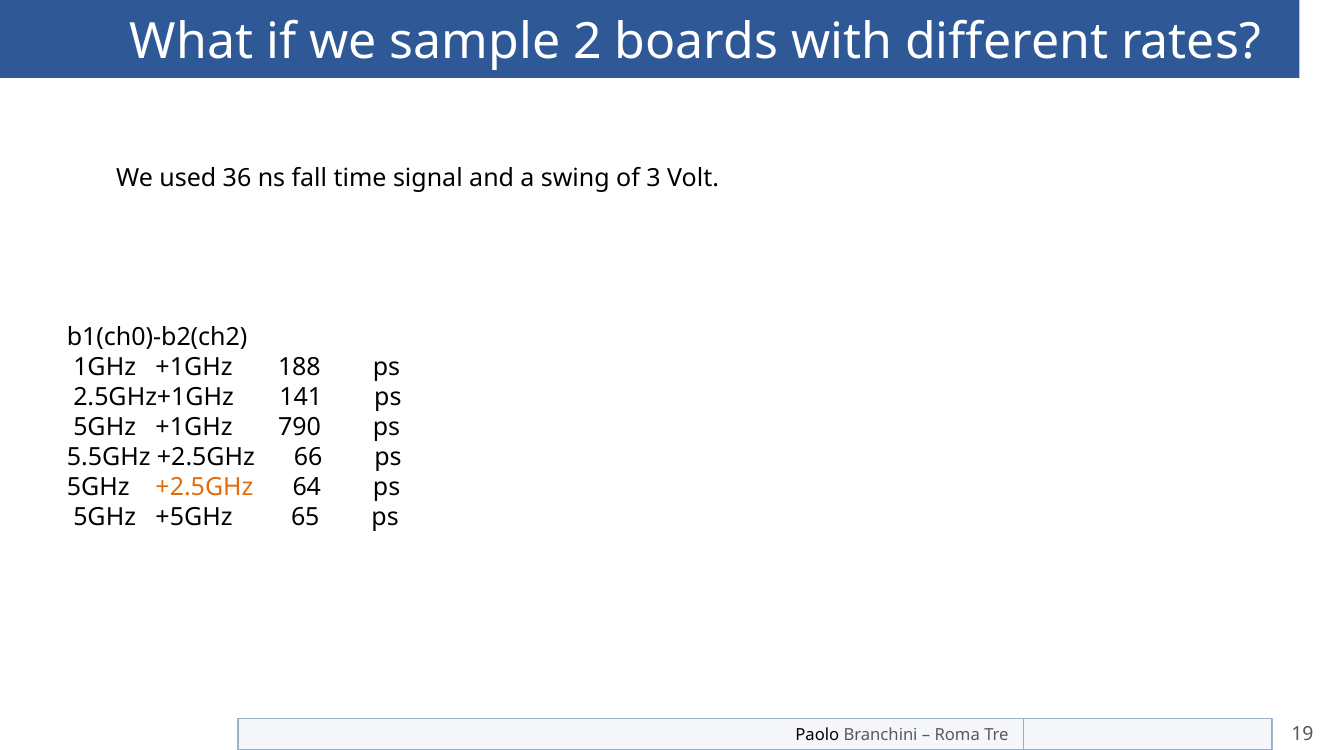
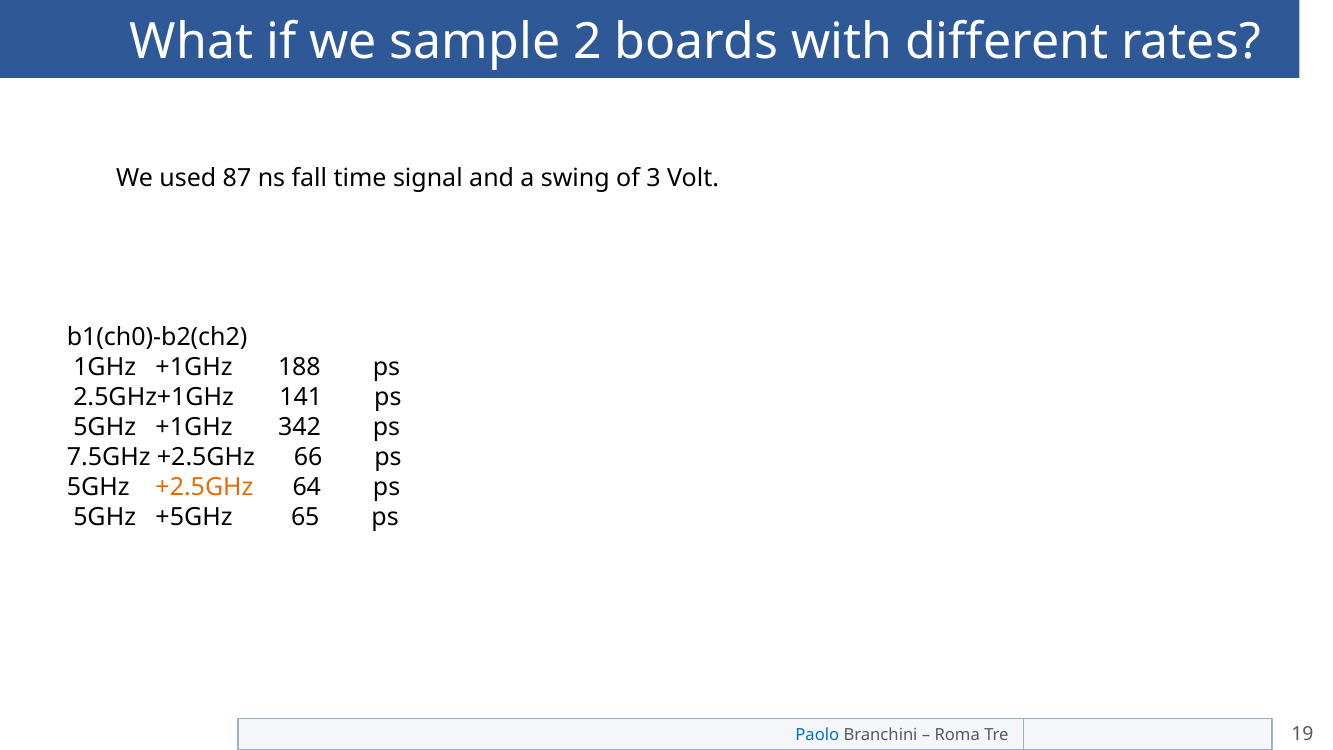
36: 36 -> 87 (237, 179)
790: 790 -> 342 (299, 427)
5.5GHz: 5.5GHz -> 7.5GHz (109, 457)
Paolo colour: black -> blue (817, 735)
